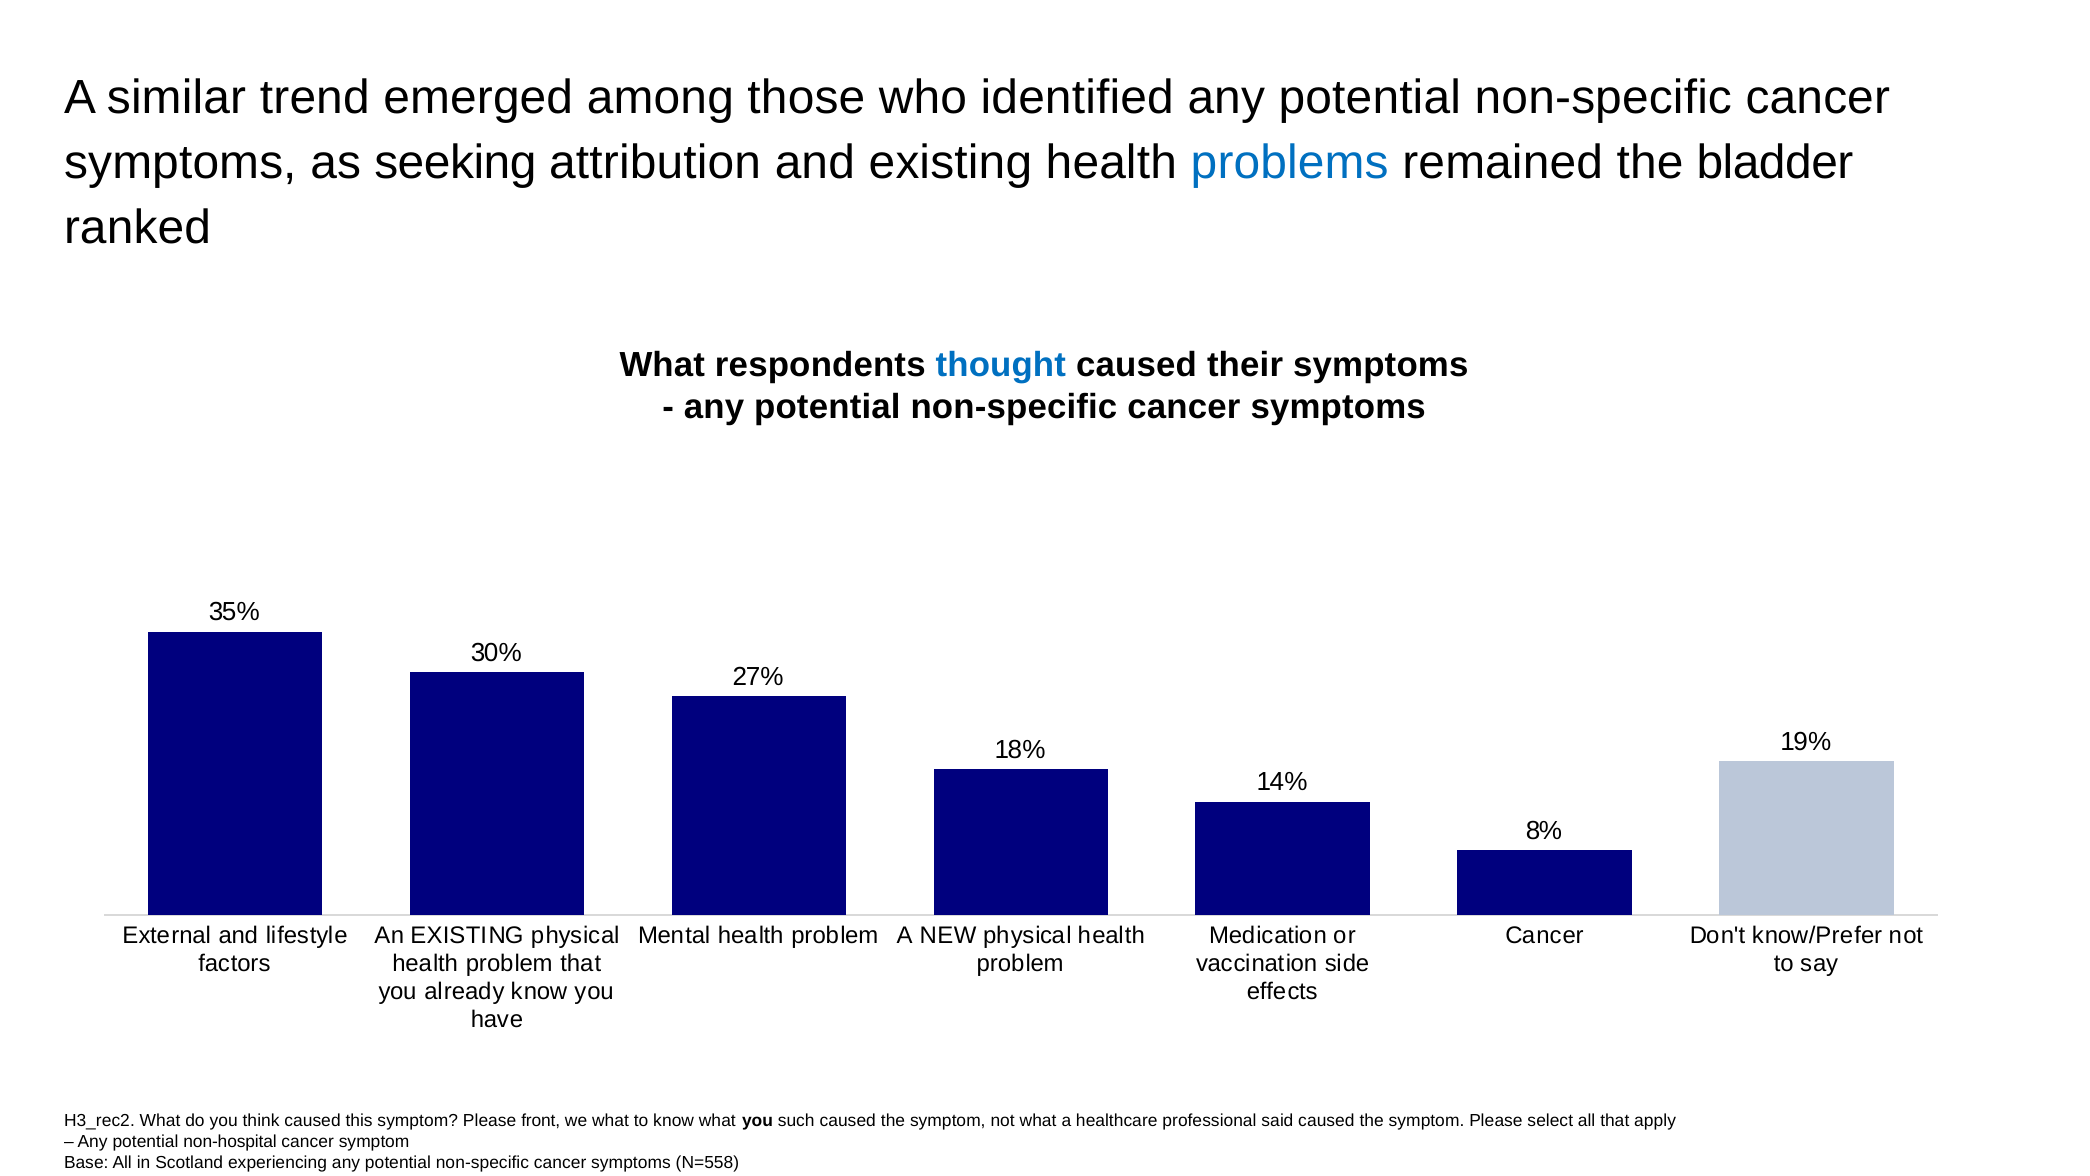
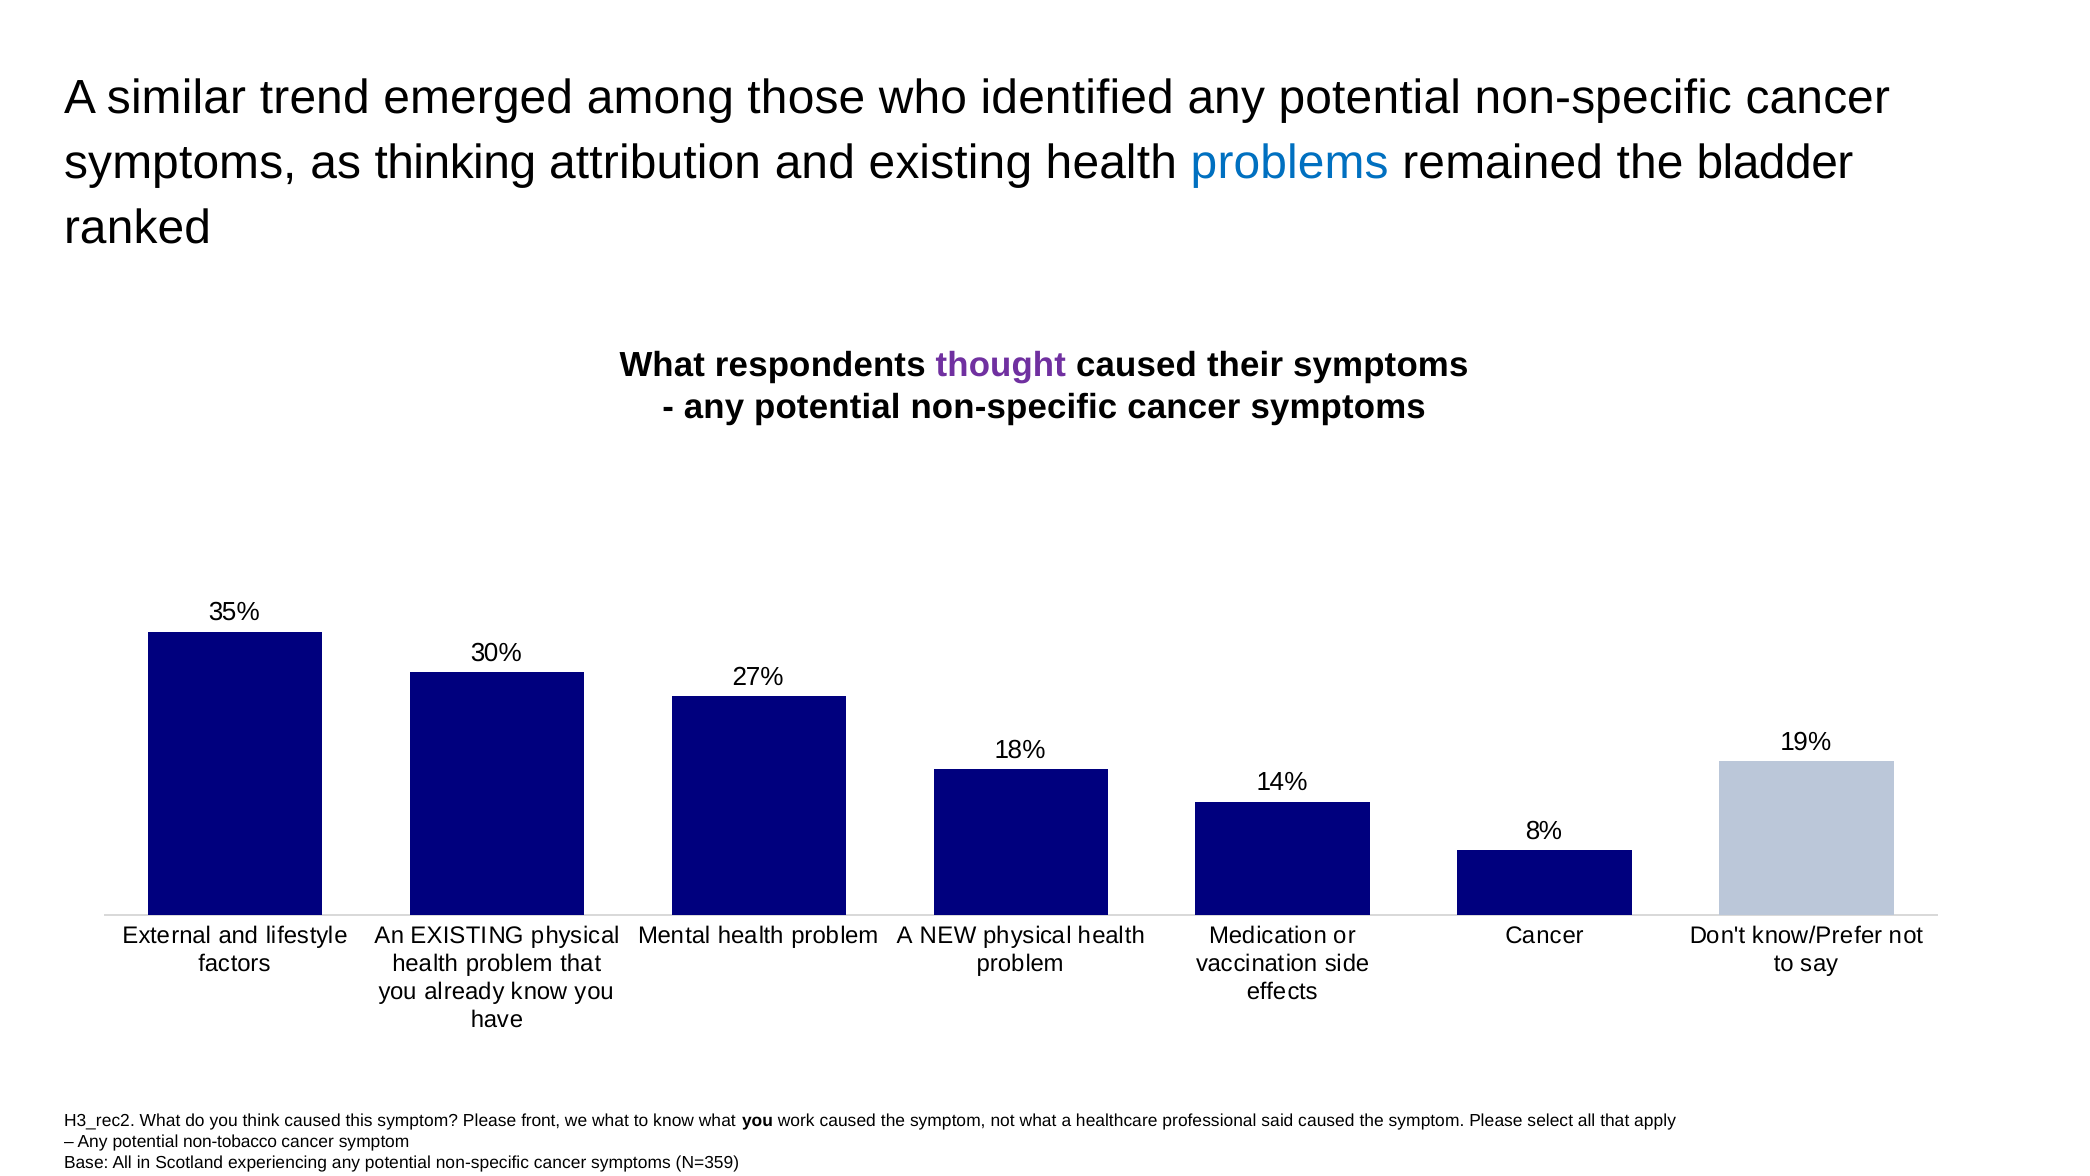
seeking: seeking -> thinking (455, 163)
thought colour: blue -> purple (1001, 365)
such: such -> work (796, 1120)
non-hospital: non-hospital -> non-tobacco (230, 1141)
N=558: N=558 -> N=359 (707, 1162)
